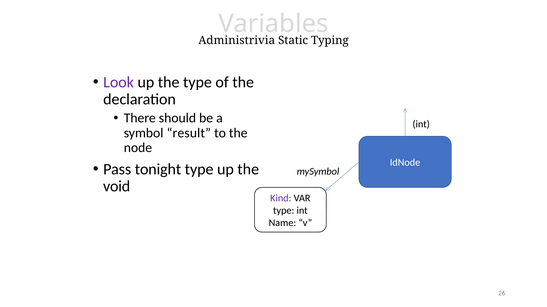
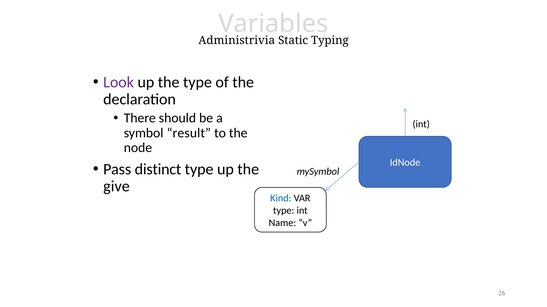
tonight: tonight -> distinct (158, 170)
void: void -> give (116, 187)
Kind colour: purple -> blue (281, 199)
